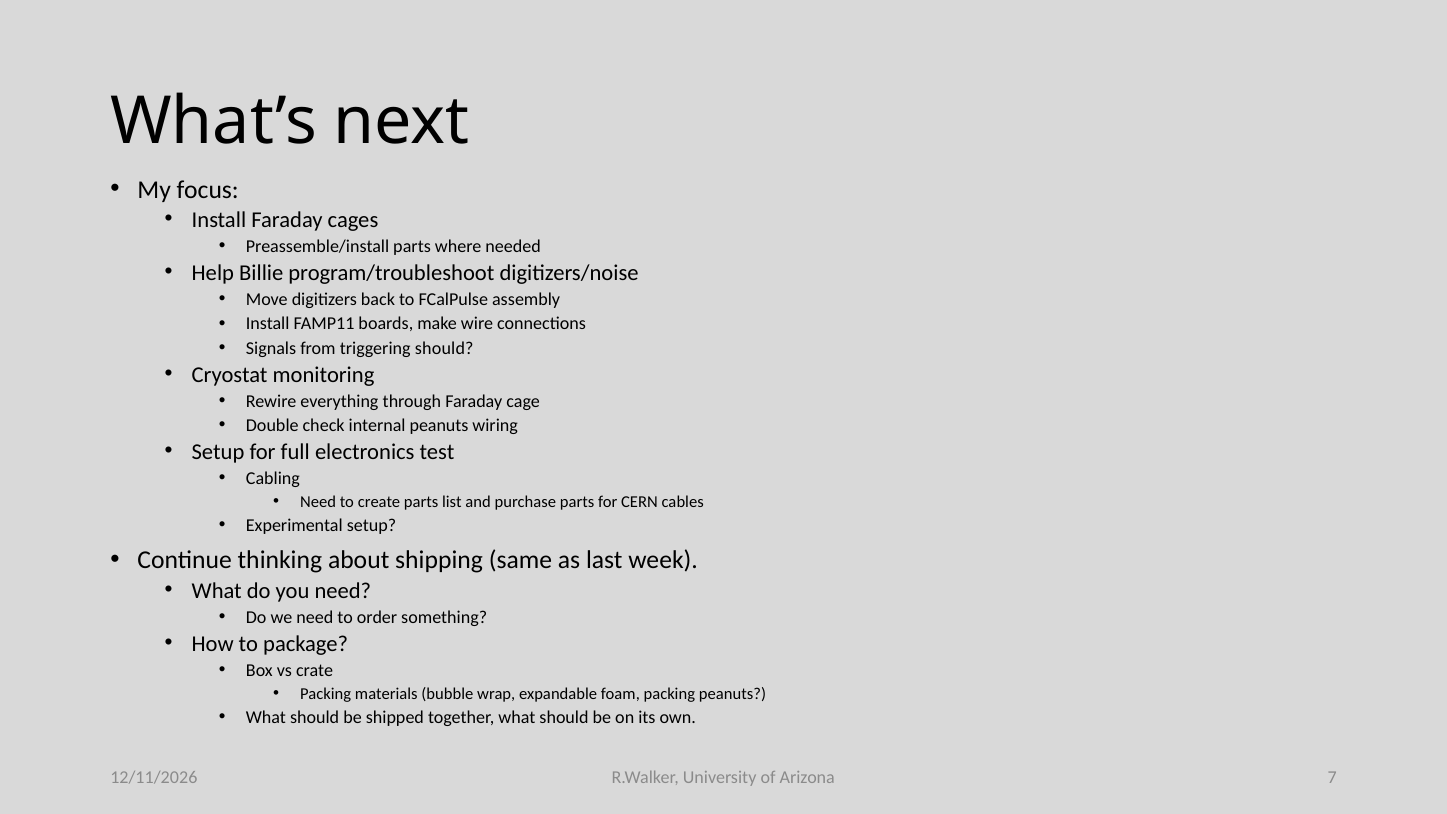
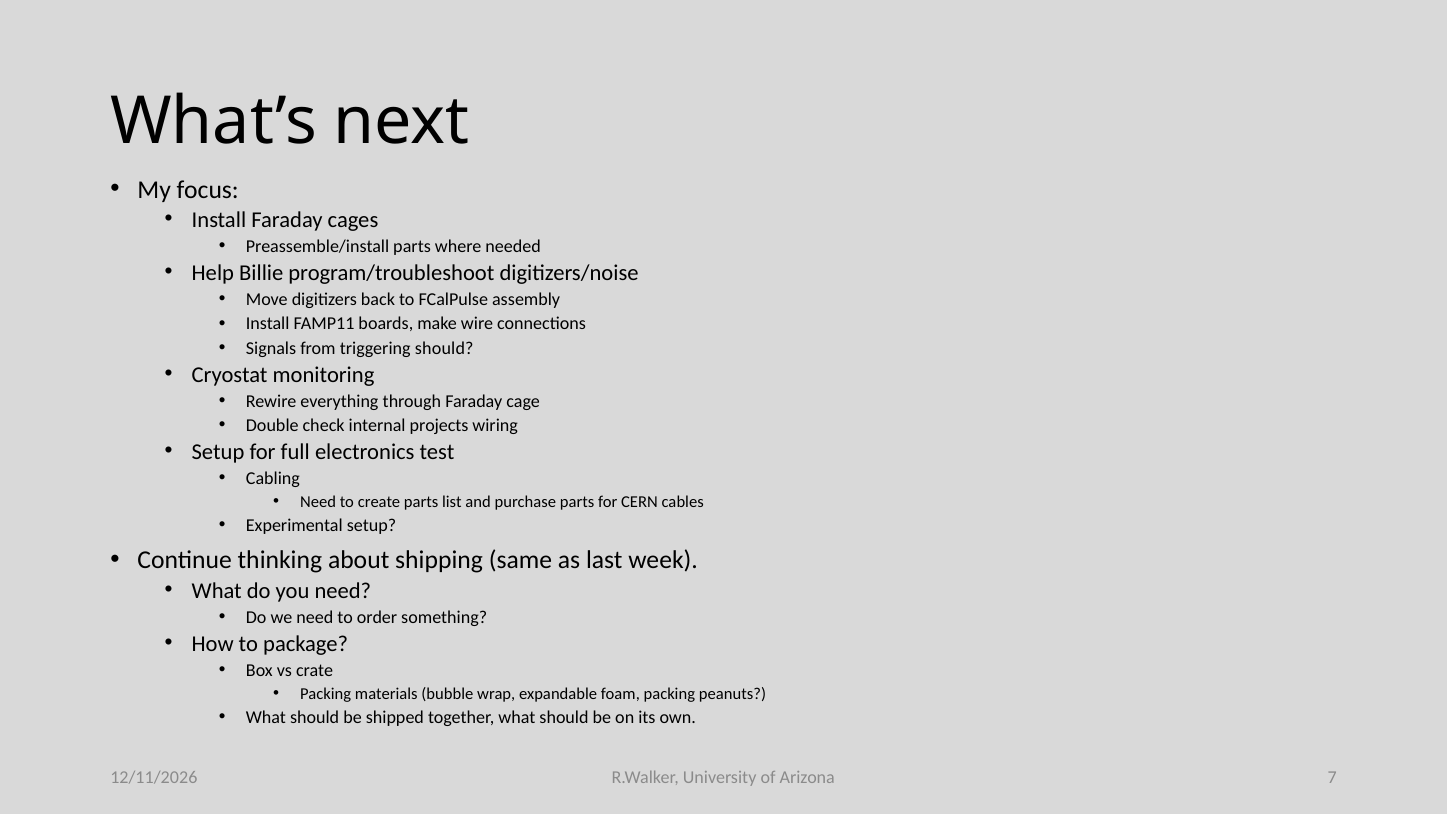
internal peanuts: peanuts -> projects (439, 426)
